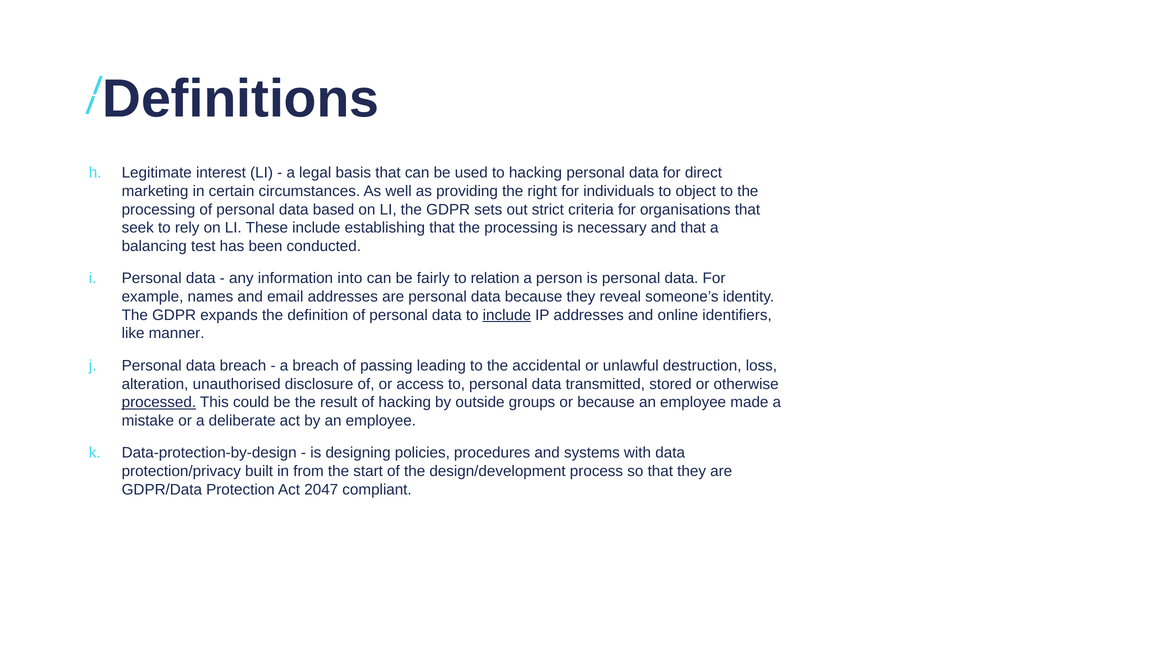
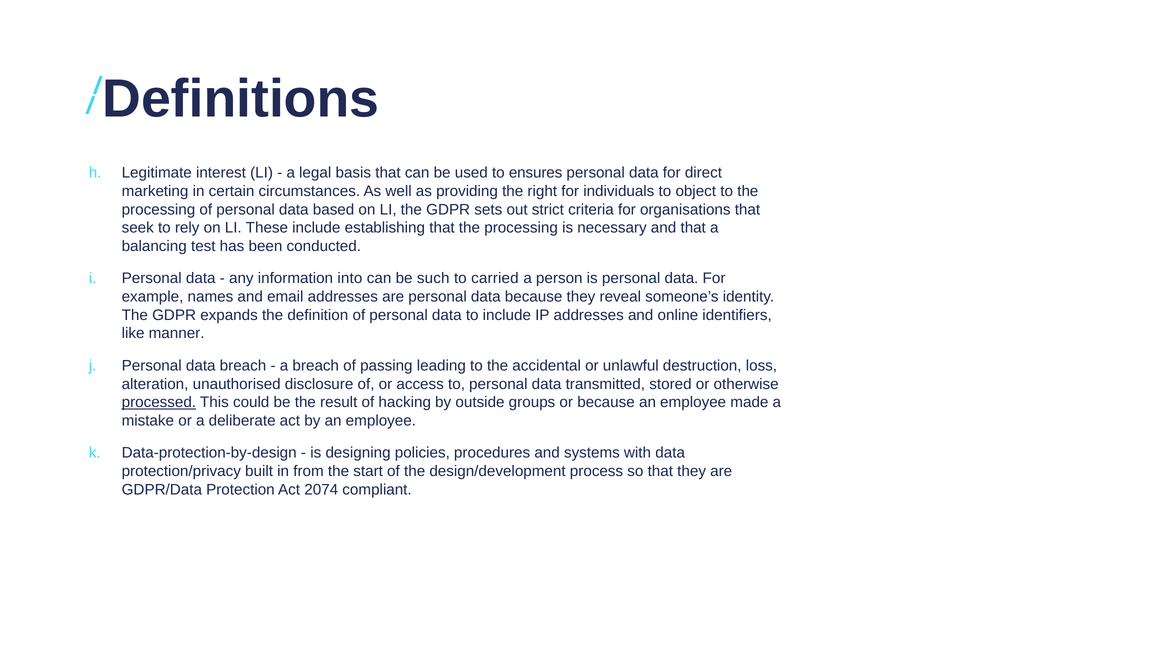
to hacking: hacking -> ensures (536, 173)
fairly: fairly -> such (433, 278)
relation: relation -> carried (495, 278)
include underline: present -> none (507, 315)
2047: 2047 -> 2074 (321, 489)
